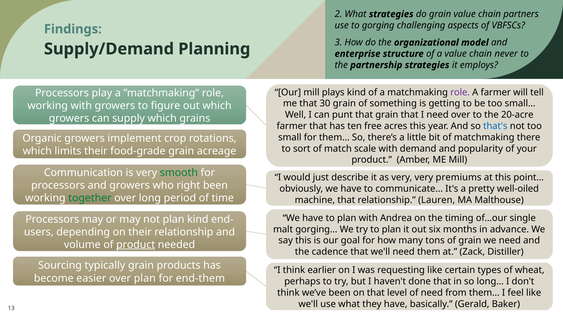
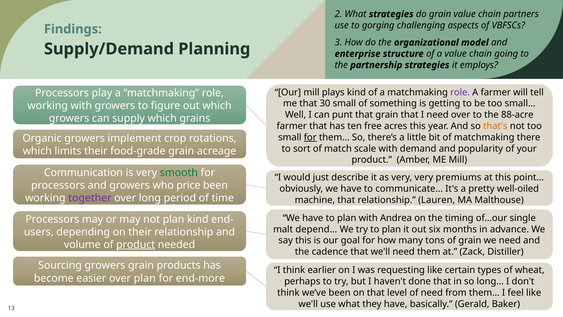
never: never -> going (506, 54)
30 grain: grain -> small (344, 103)
20-acre: 20-acre -> 88-acre (517, 115)
that's colour: blue -> orange (495, 126)
for underline: none -> present (310, 137)
right: right -> price (188, 185)
together colour: green -> purple (90, 198)
gorging…: gorging… -> depend… (316, 229)
Sourcing typically: typically -> growers (105, 265)
end-them: end-them -> end-more (200, 278)
